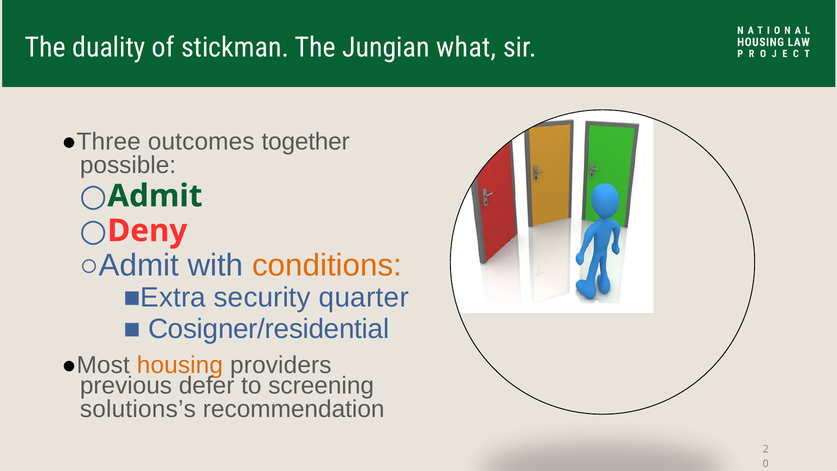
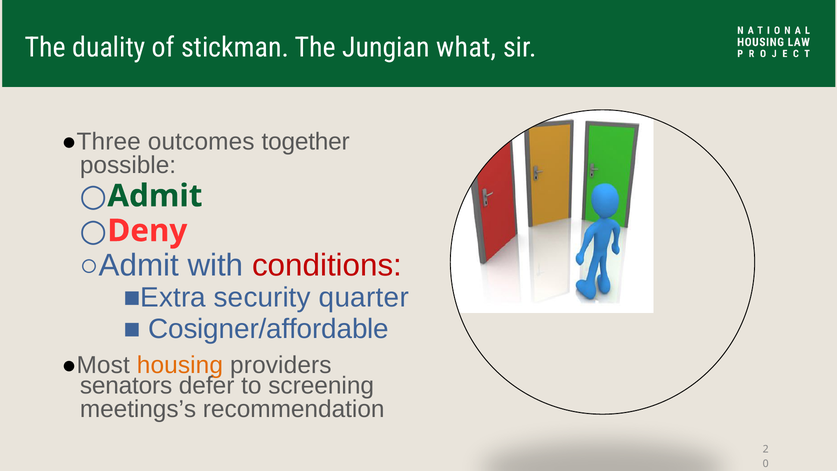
conditions colour: orange -> red (327, 265)
Cosigner/residential: Cosigner/residential -> Cosigner/affordable (269, 329)
previous: previous -> senators (126, 385)
solutions’s: solutions’s -> meetings’s (138, 409)
